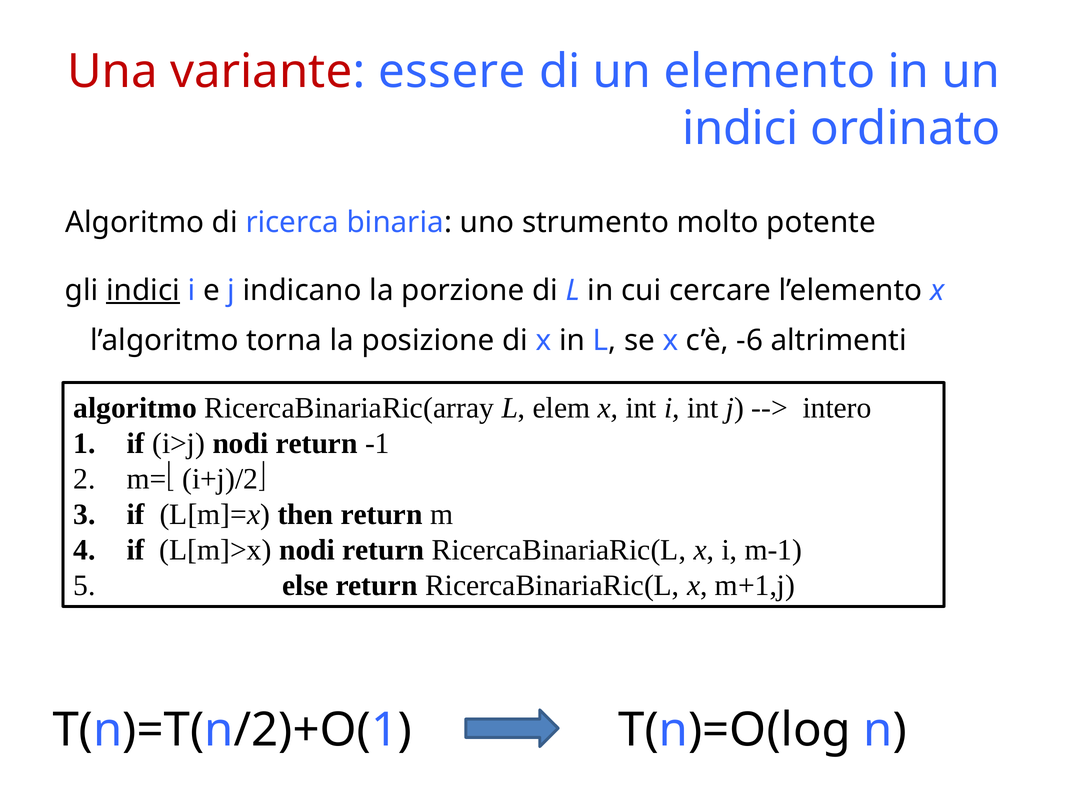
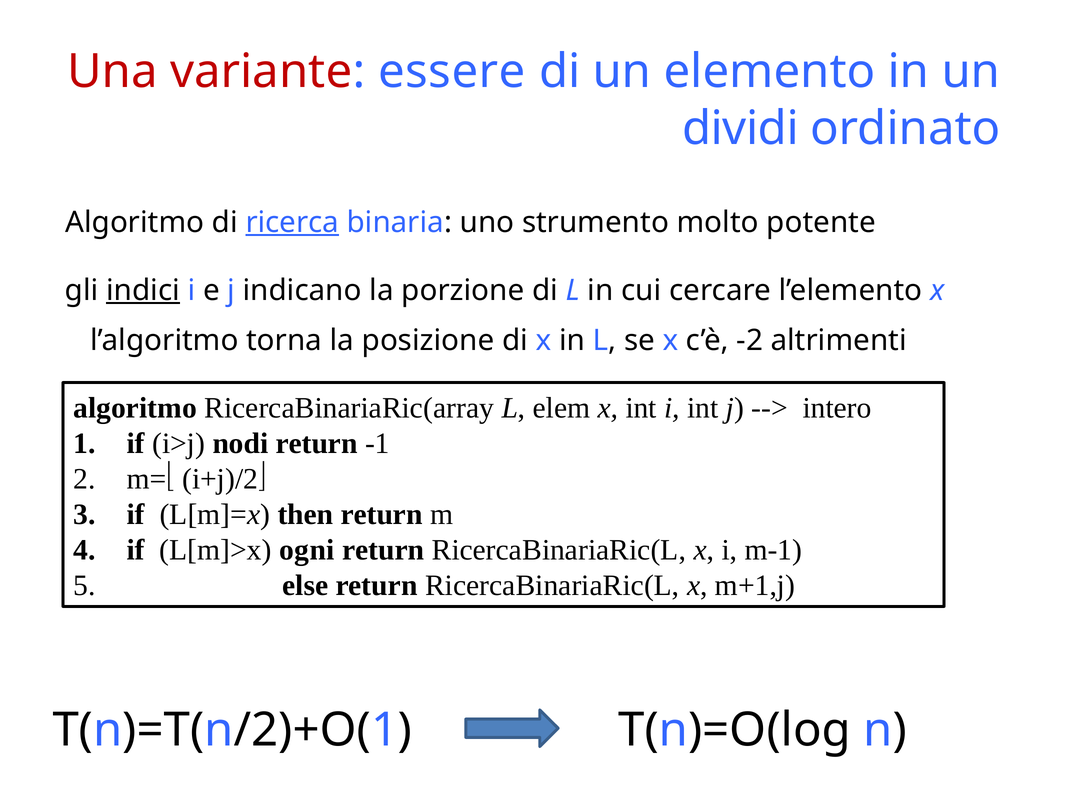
indici: indici -> dividi (740, 129)
ricerca underline: none -> present (292, 222)
-6: -6 -> -2 (750, 341)
L[m]>x nodi: nodi -> ogni (307, 550)
